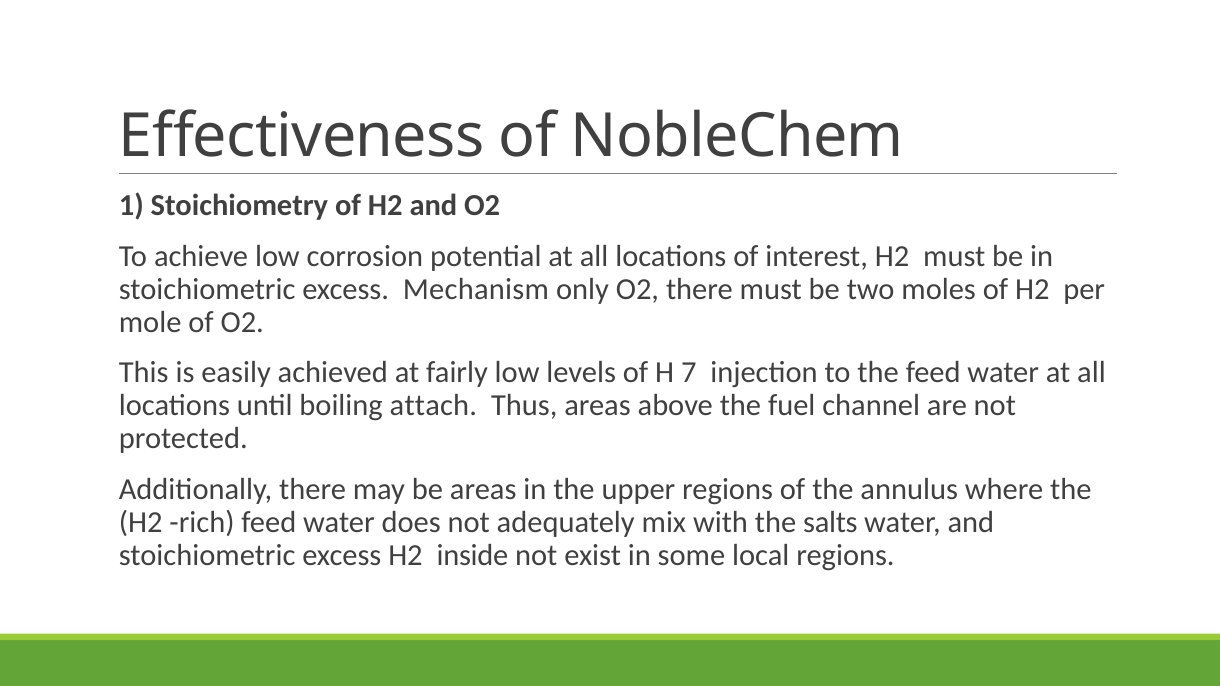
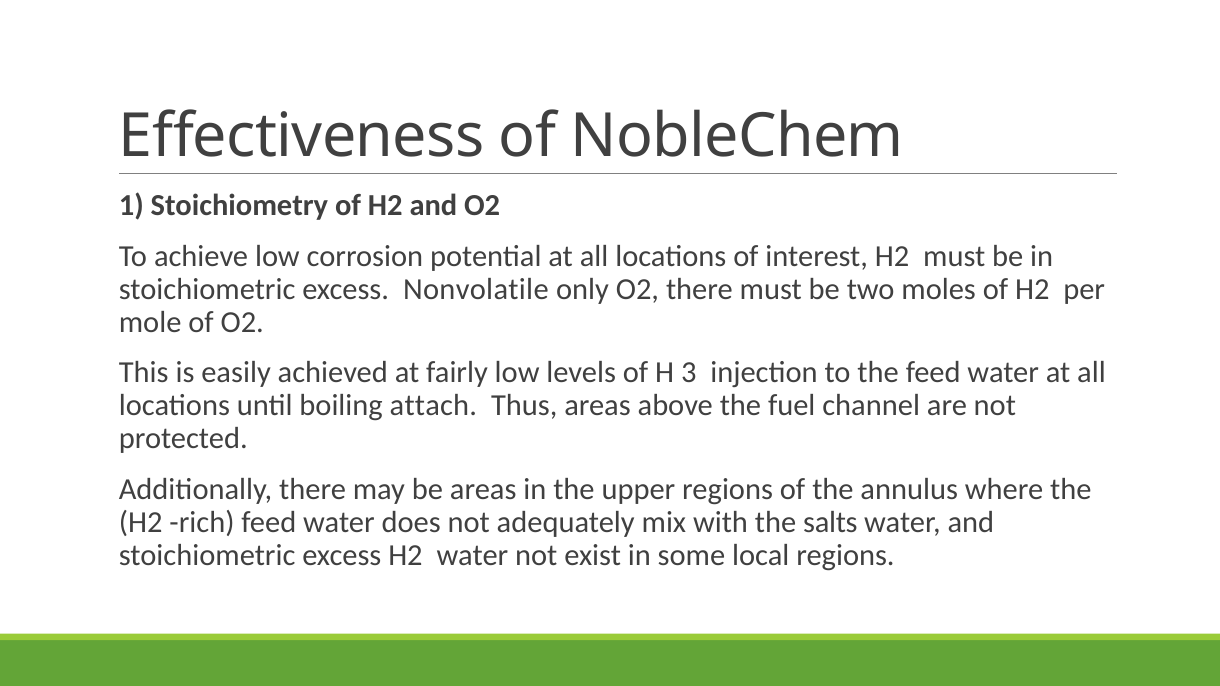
Mechanism: Mechanism -> Nonvolatile (476, 289)
7: 7 -> 3 (689, 373)
H2 inside: inside -> water (472, 555)
